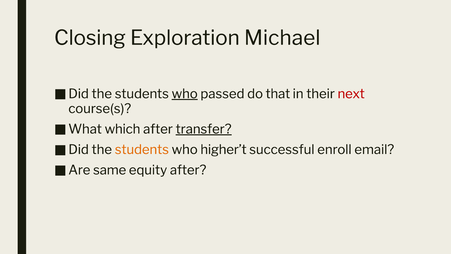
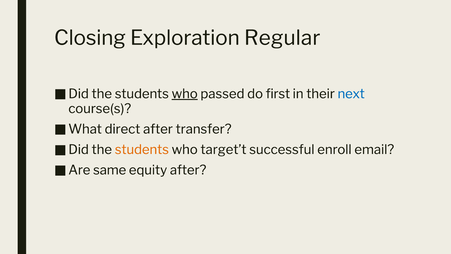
Michael: Michael -> Regular (282, 38)
that: that -> first (278, 94)
next colour: red -> blue (351, 94)
which: which -> direct (122, 129)
transfer underline: present -> none (204, 129)
higher’t: higher’t -> target’t (223, 149)
